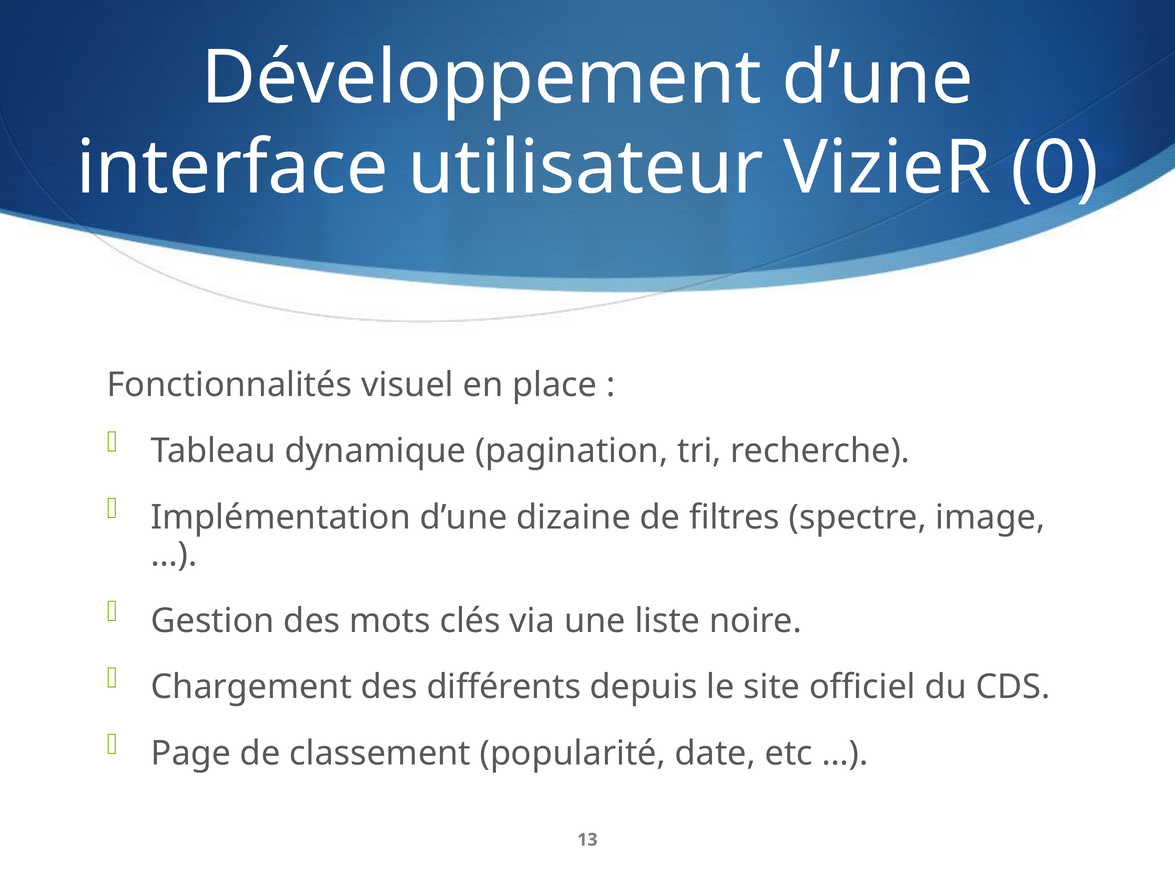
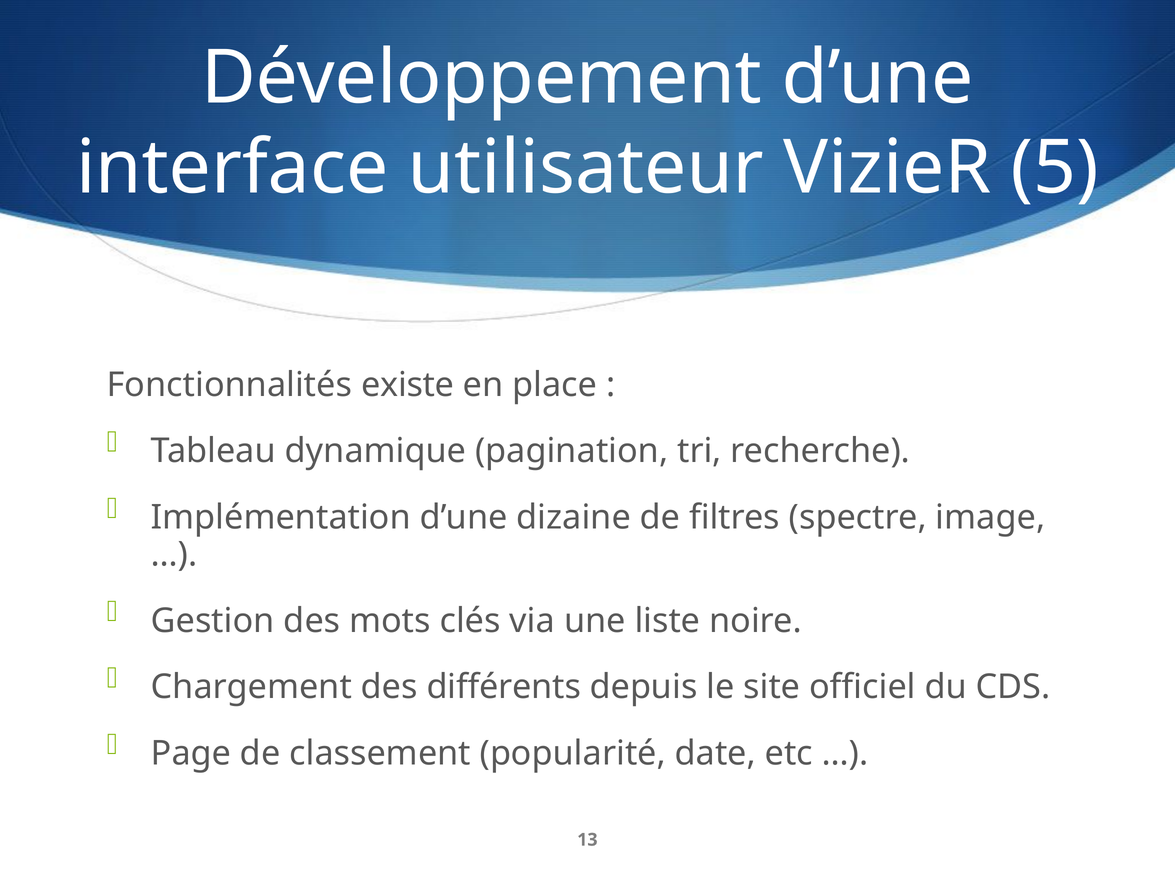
0: 0 -> 5 (1055, 168)
visuel: visuel -> existe (408, 385)
